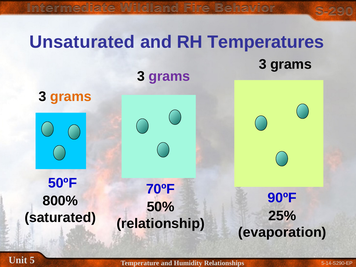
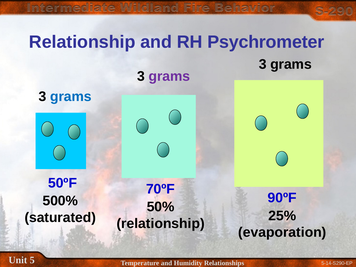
Unsaturated: Unsaturated -> Relationship (82, 42)
Temperatures: Temperatures -> Psychrometer (266, 42)
grams colour: orange -> blue (71, 97)
800%: 800% -> 500% (60, 201)
